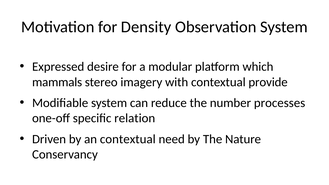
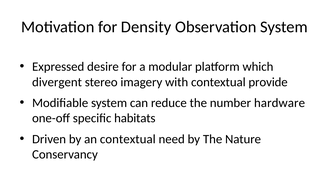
mammals: mammals -> divergent (57, 82)
processes: processes -> hardware (280, 103)
relation: relation -> habitats (135, 118)
